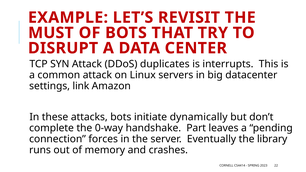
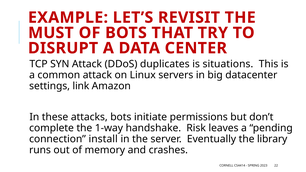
interrupts: interrupts -> situations (228, 64)
dynamically: dynamically -> permissions (199, 117)
0-way: 0-way -> 1-way (109, 128)
Part: Part -> Risk (196, 128)
forces: forces -> install (103, 139)
